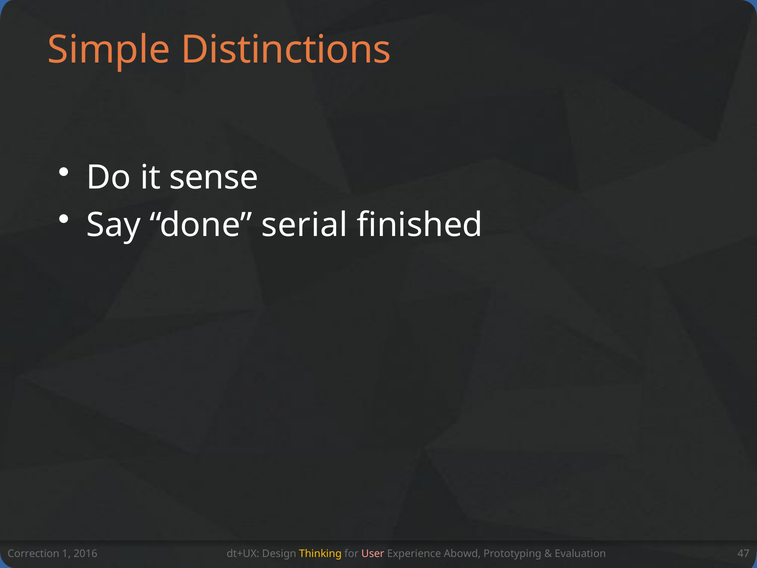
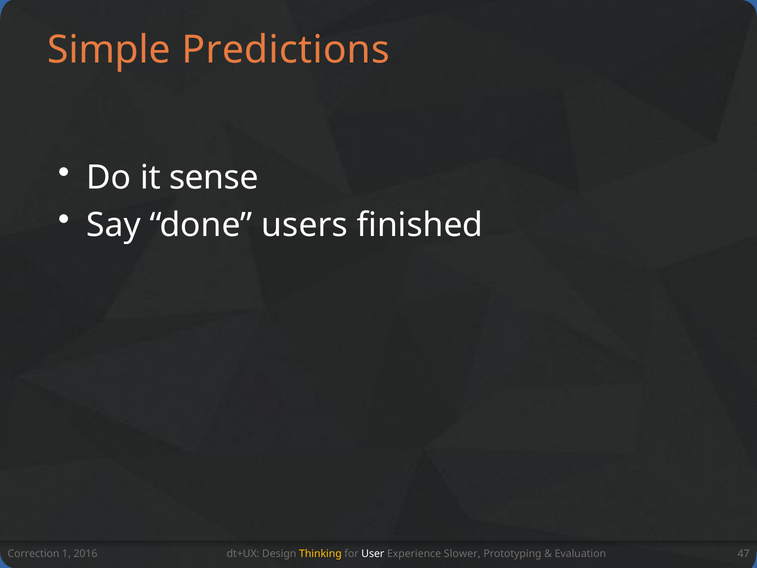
Distinctions: Distinctions -> Predictions (286, 50)
serial: serial -> users (305, 225)
User colour: pink -> white (373, 553)
Abowd: Abowd -> Slower (462, 553)
